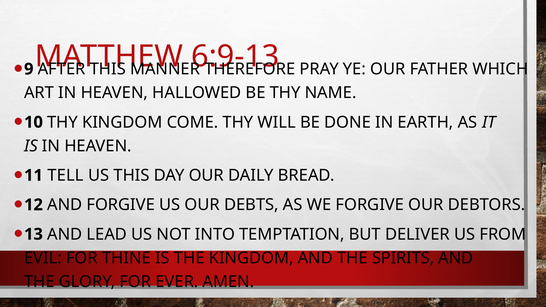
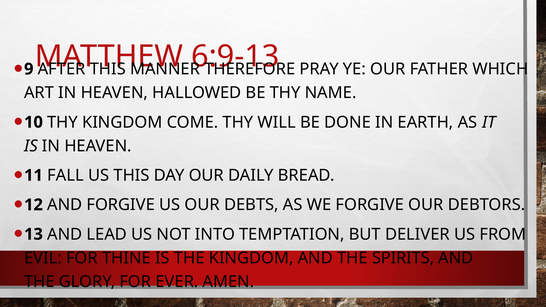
TELL: TELL -> FALL (65, 175)
